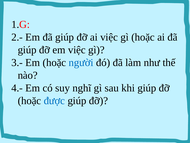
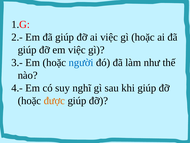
được colour: blue -> orange (54, 100)
